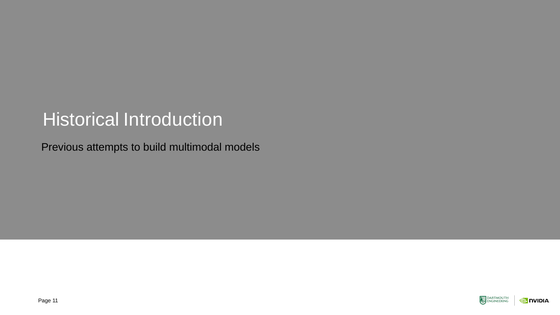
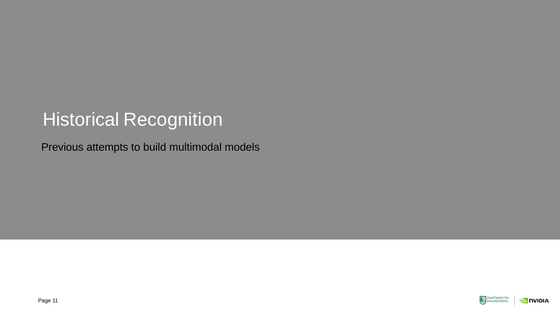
Introduction: Introduction -> Recognition (173, 120)
